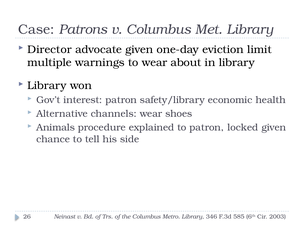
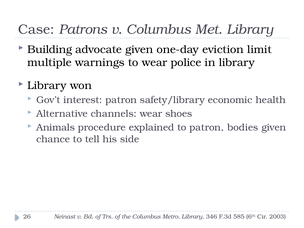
Director: Director -> Building (50, 49)
about: about -> police (186, 63)
locked: locked -> bodies (243, 128)
